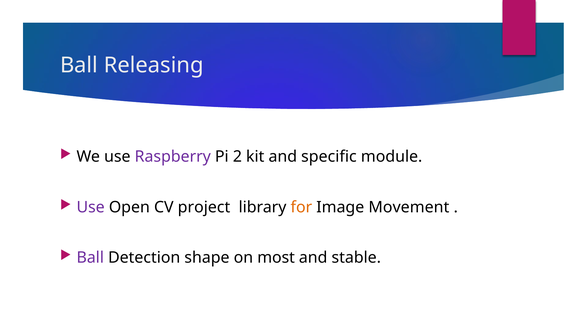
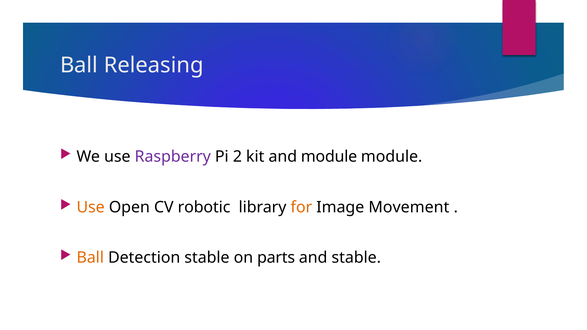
and specific: specific -> module (329, 157)
Use colour: purple -> orange (91, 207)
project: project -> robotic (204, 207)
Ball colour: purple -> orange (90, 258)
Detection shape: shape -> stable (207, 258)
most: most -> parts (276, 258)
